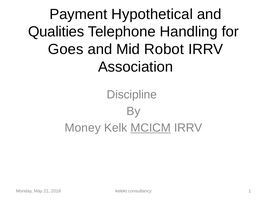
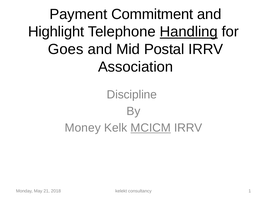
Hypothetical: Hypothetical -> Commitment (152, 14)
Qualities: Qualities -> Highlight (56, 32)
Handling underline: none -> present (189, 32)
Robot: Robot -> Postal (164, 49)
